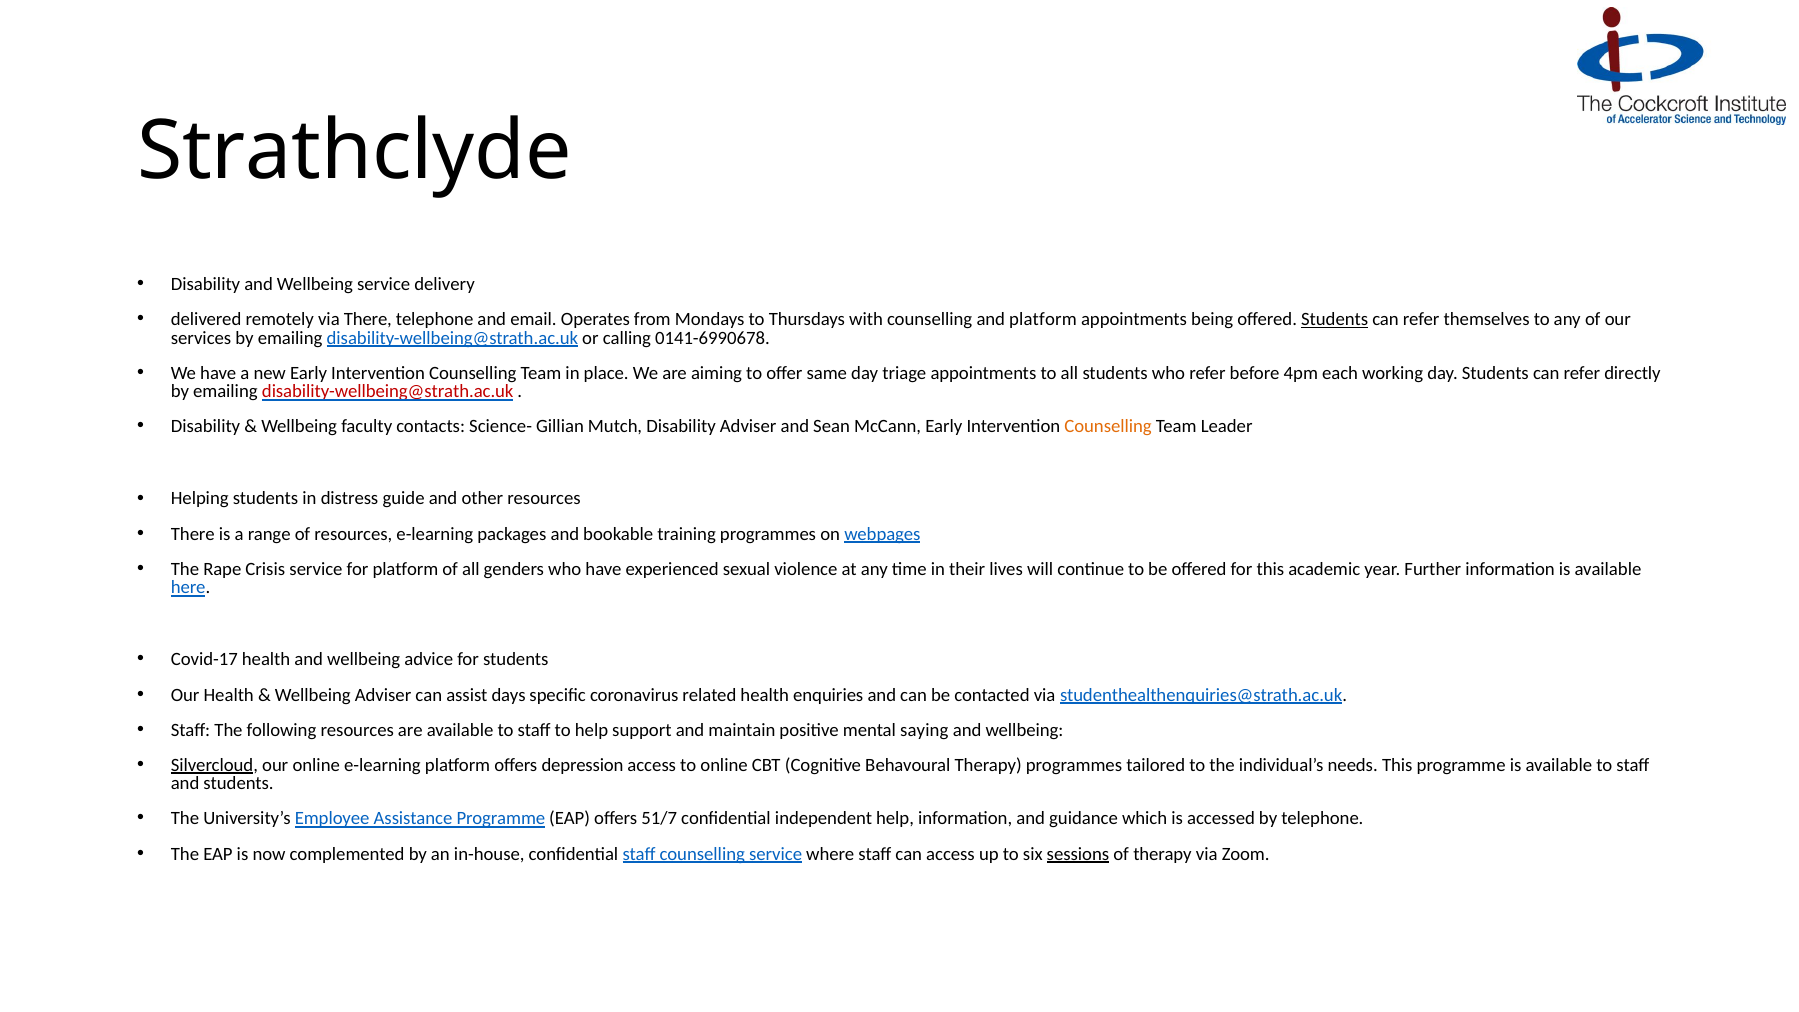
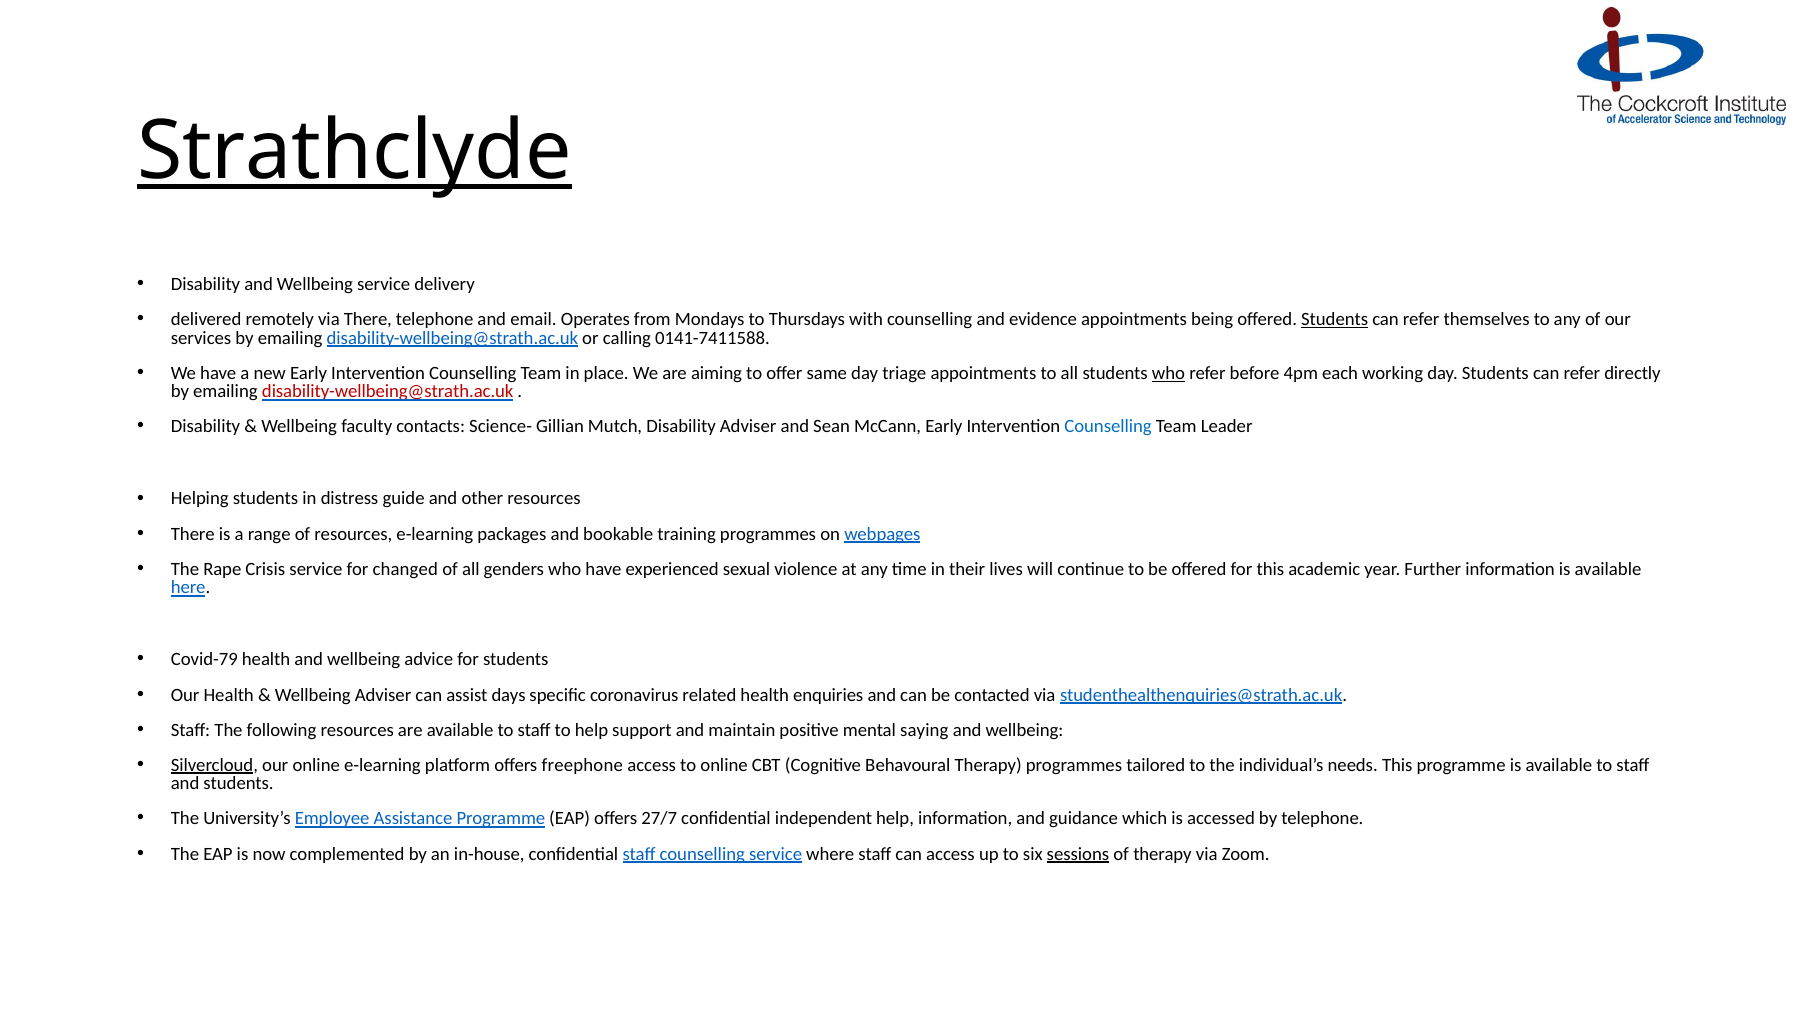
Strathclyde underline: none -> present (355, 151)
and platform: platform -> evidence (1043, 320)
0141-6990678: 0141-6990678 -> 0141-7411588 (712, 338)
who underline: none -> present (1168, 373)
Counselling colour: orange -> blue (1108, 427)
for platform: platform -> changed (405, 569)
Covid-17: Covid-17 -> Covid-79 (204, 660)
depression: depression -> freephone (582, 765)
51/7: 51/7 -> 27/7 (659, 819)
